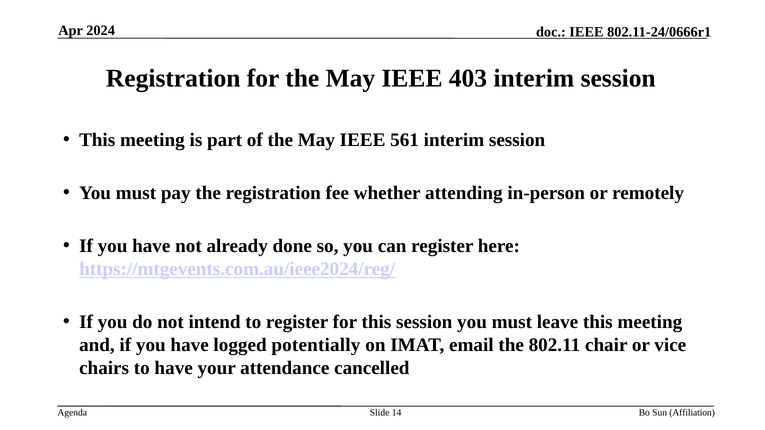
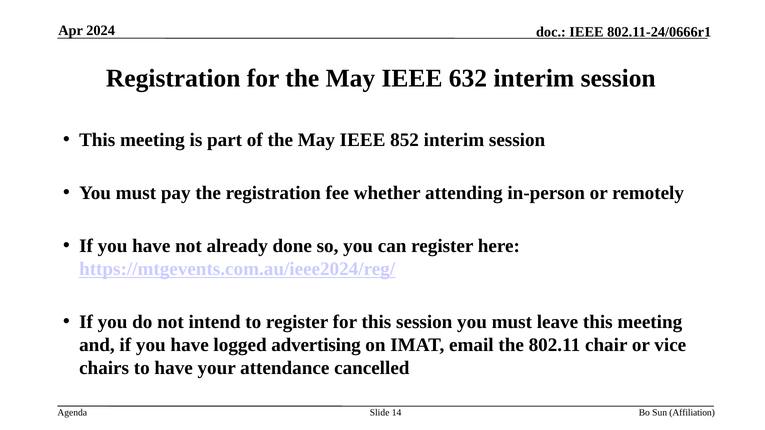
403: 403 -> 632 (468, 78)
561: 561 -> 852 (405, 140)
potentially: potentially -> advertising (316, 345)
